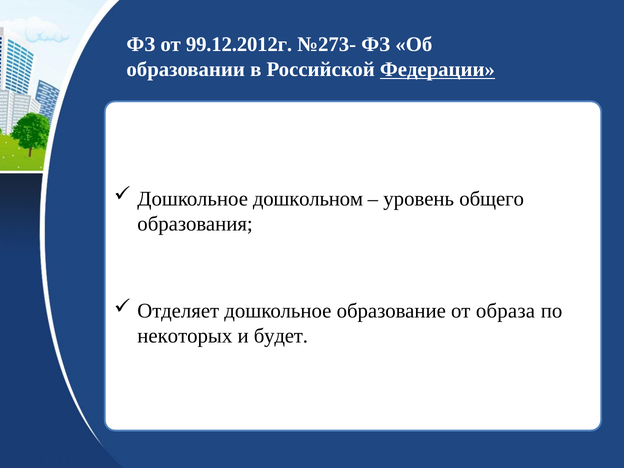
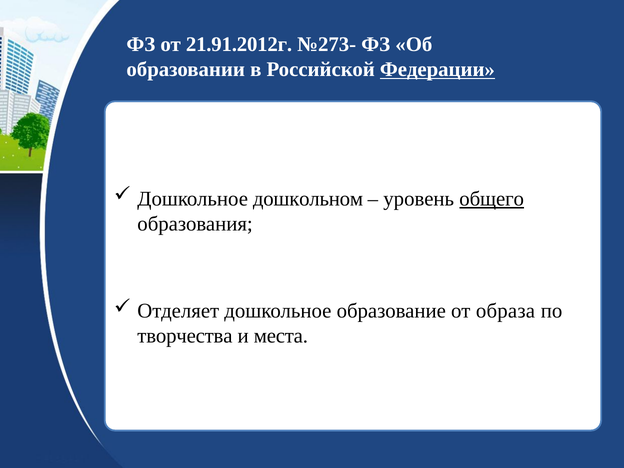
99.12.2012г: 99.12.2012г -> 21.91.2012г (239, 45)
общего underline: none -> present (492, 199)
некоторых: некоторых -> творчества (185, 336)
будет: будет -> места (281, 336)
